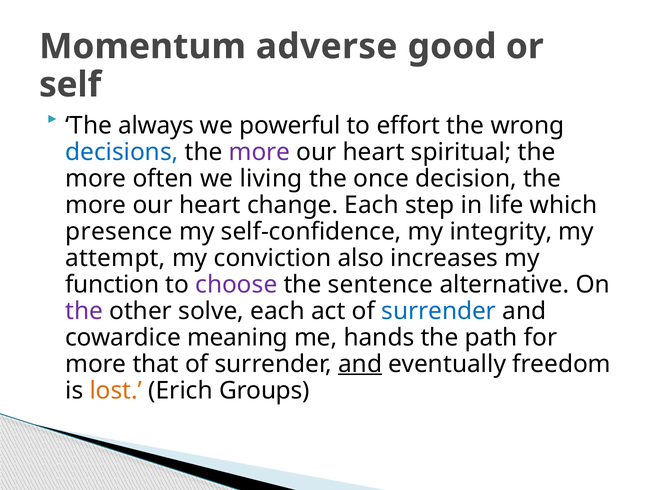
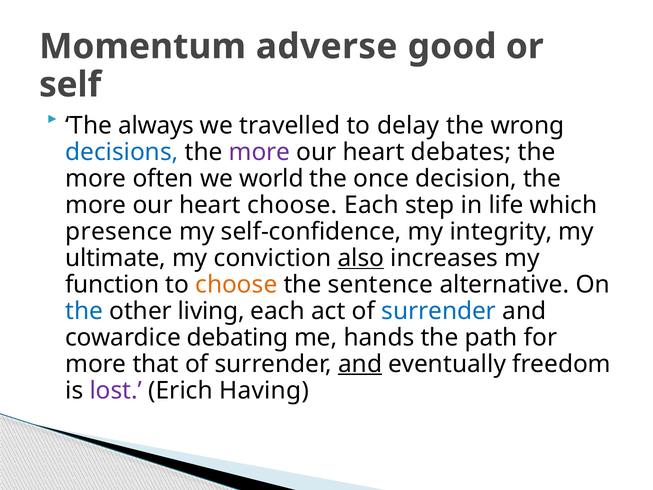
powerful: powerful -> travelled (290, 125)
effort: effort -> delay (408, 125)
spiritual: spiritual -> debates (461, 152)
living: living -> world (271, 178)
heart change: change -> choose (292, 205)
attempt: attempt -> ultimate (116, 258)
also underline: none -> present (361, 258)
choose colour: purple -> orange (236, 284)
the colour: purple -> blue (84, 311)
solve: solve -> living (211, 311)
meaning: meaning -> debating (238, 337)
lost colour: orange -> purple (116, 390)
Groups: Groups -> Having (264, 390)
